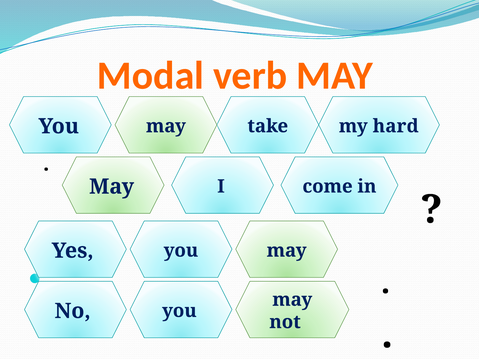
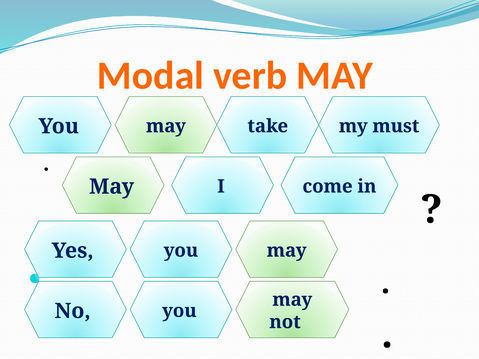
hard: hard -> must (396, 126)
